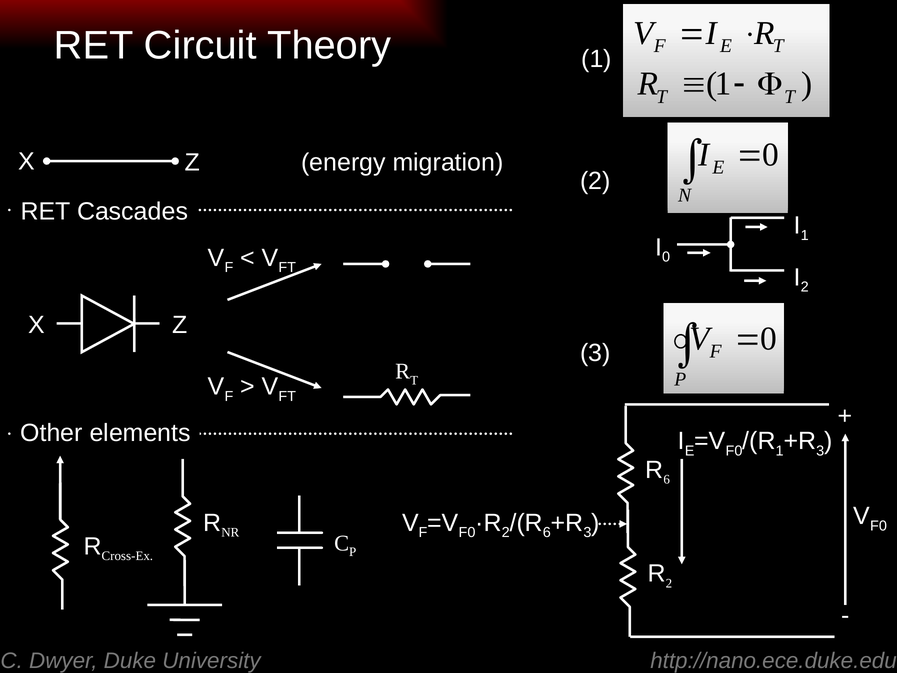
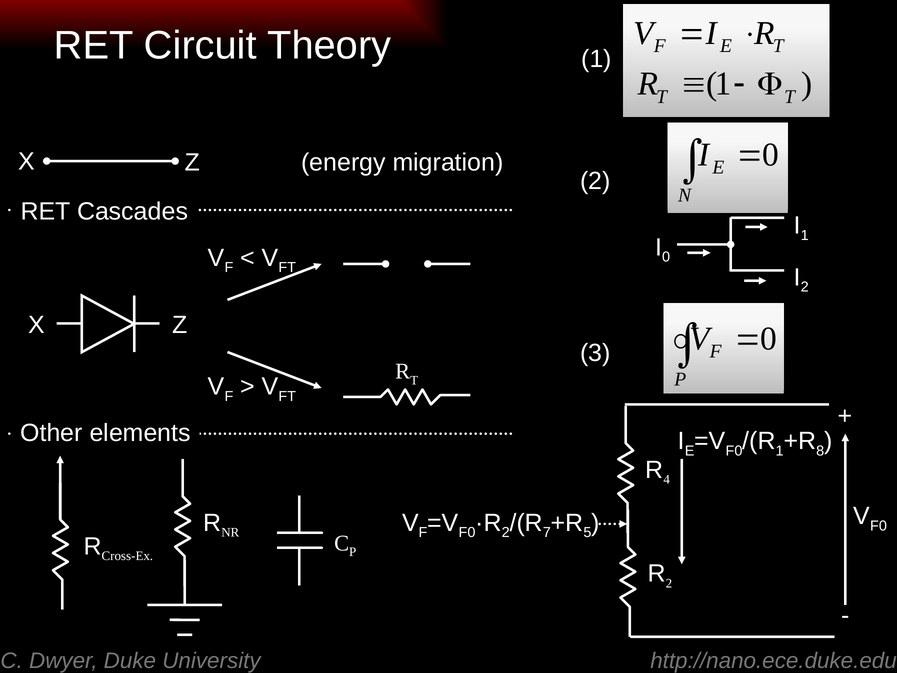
3: 3 -> 8 (820, 451)
6: 6 -> 4 (667, 479)
6: 6 -> 7 (547, 532)
3: 3 -> 5 (587, 532)
